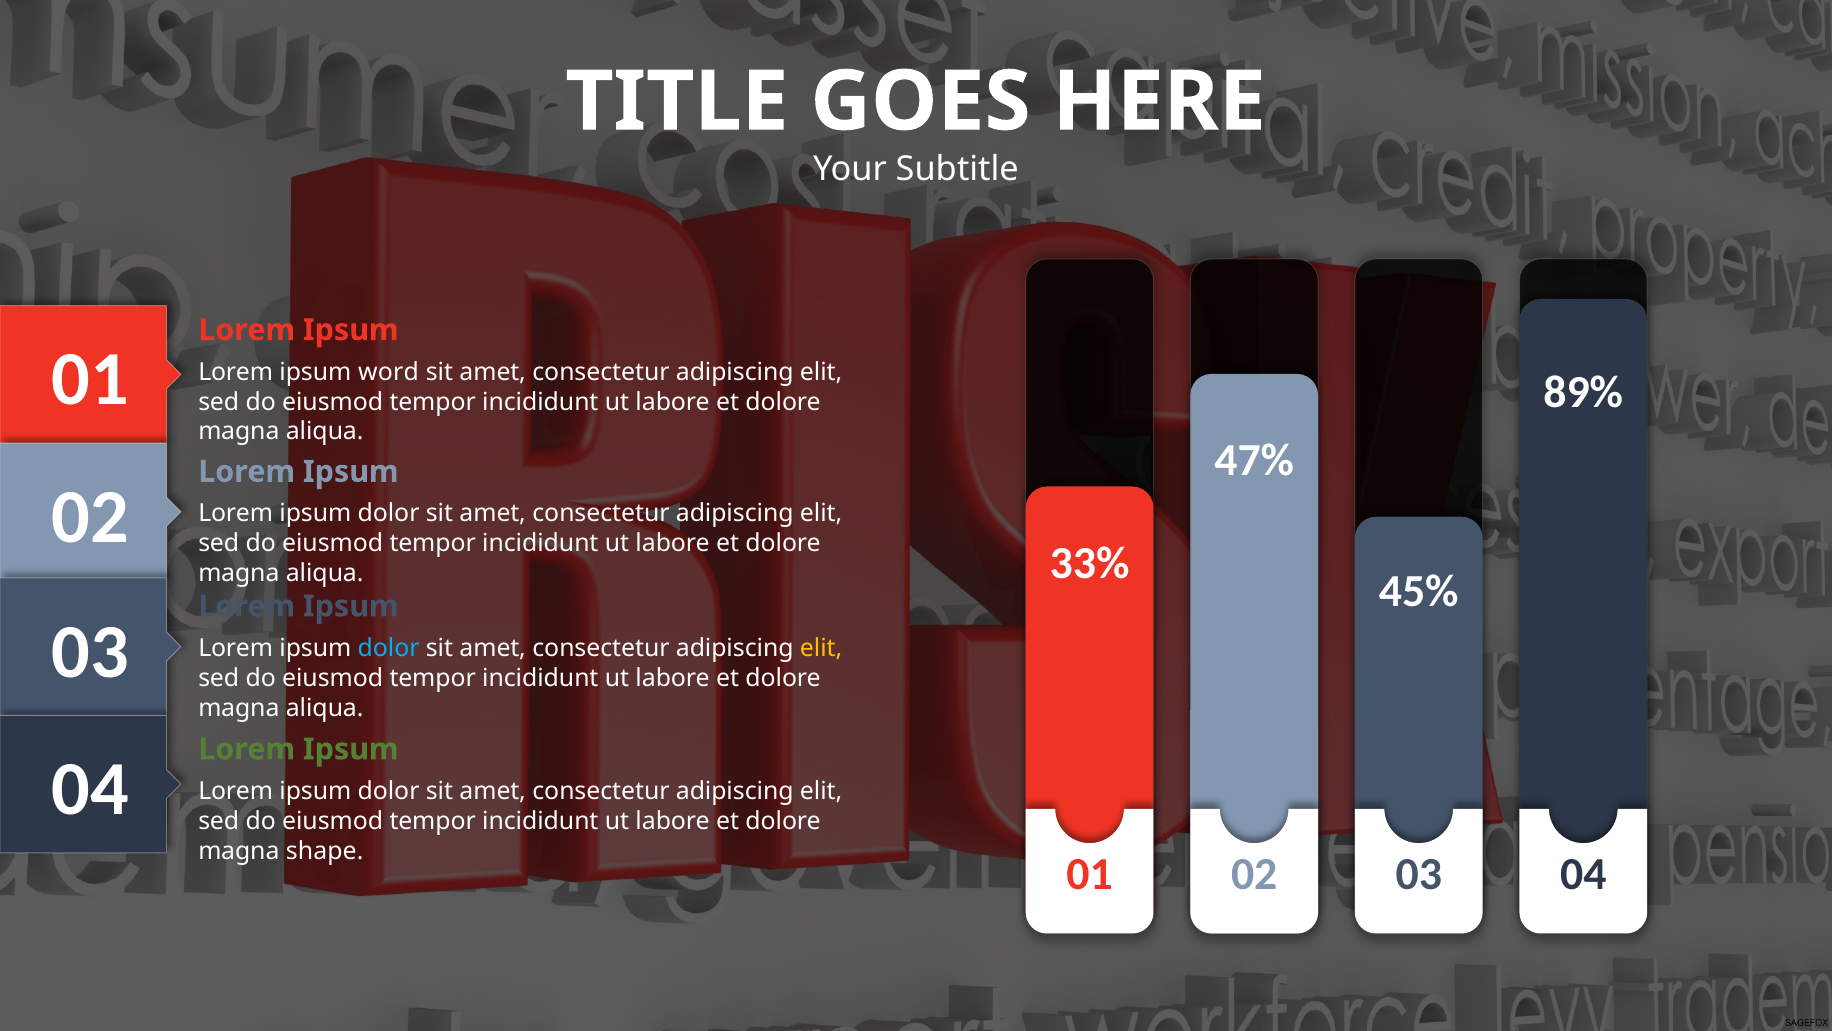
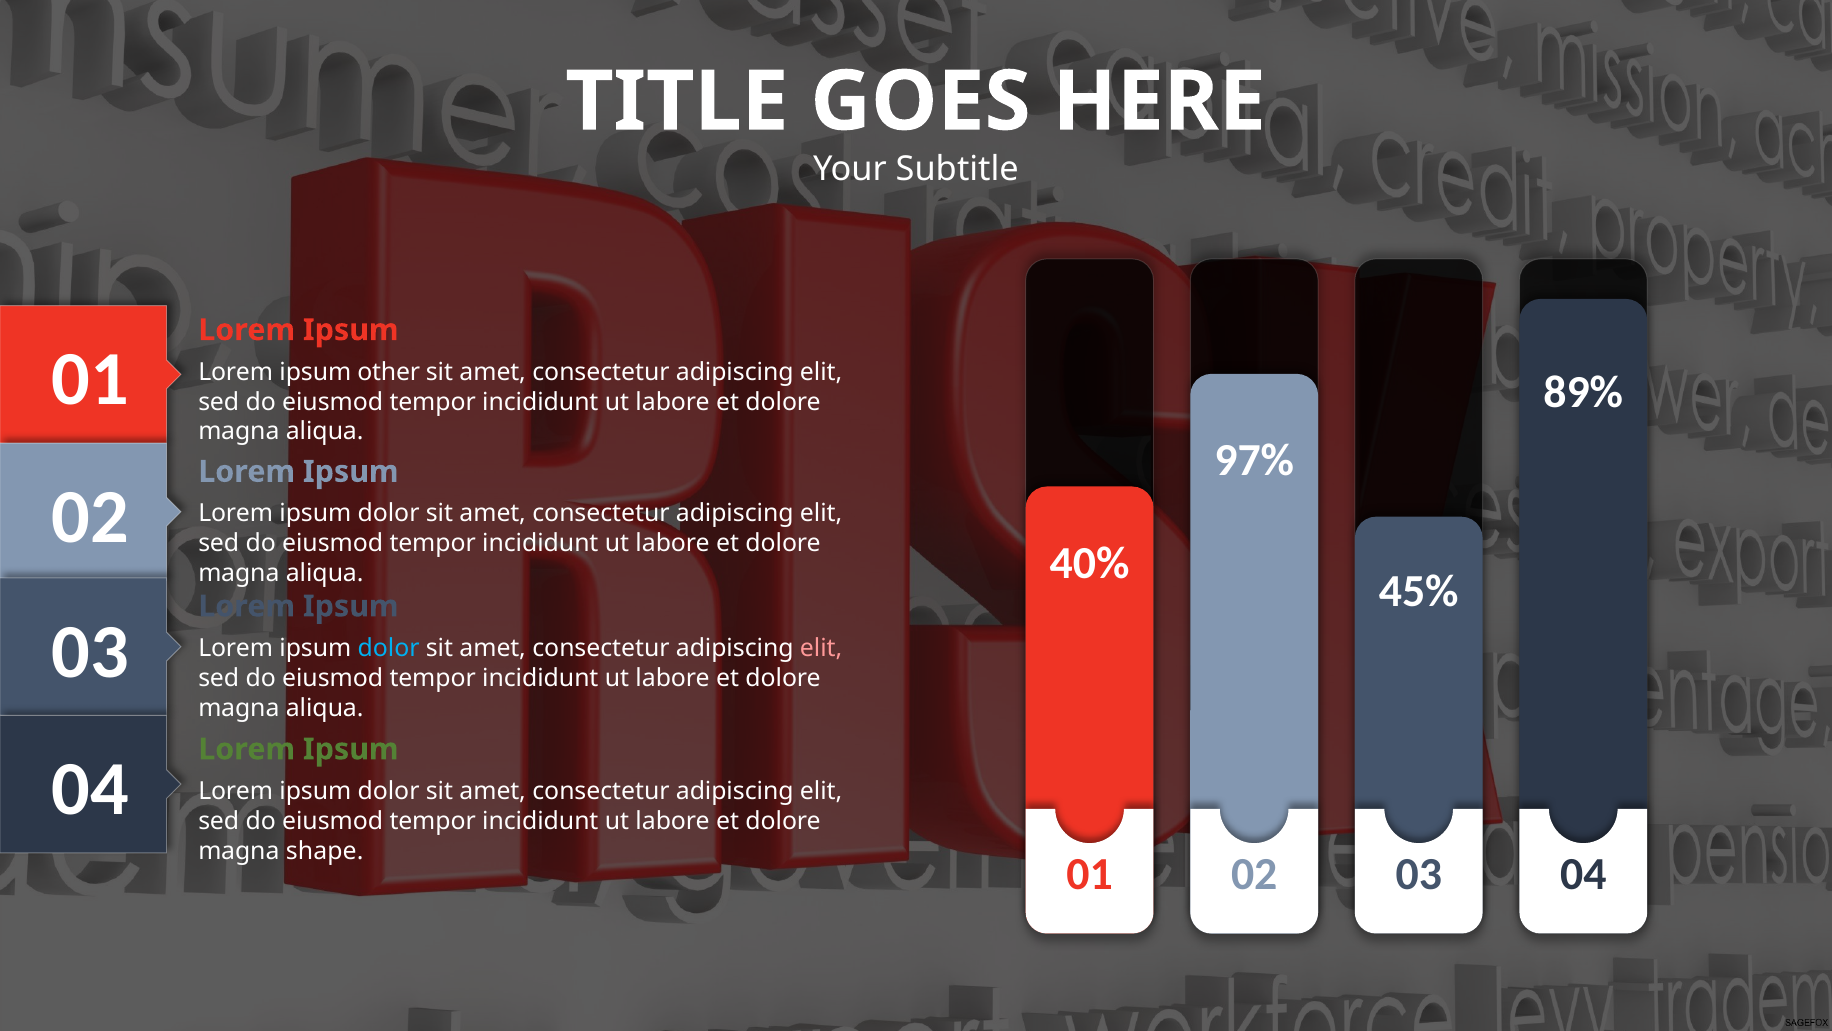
word: word -> other (389, 372)
47%: 47% -> 97% (1254, 460)
33%: 33% -> 40% (1090, 563)
elit colour: yellow -> pink (821, 648)
